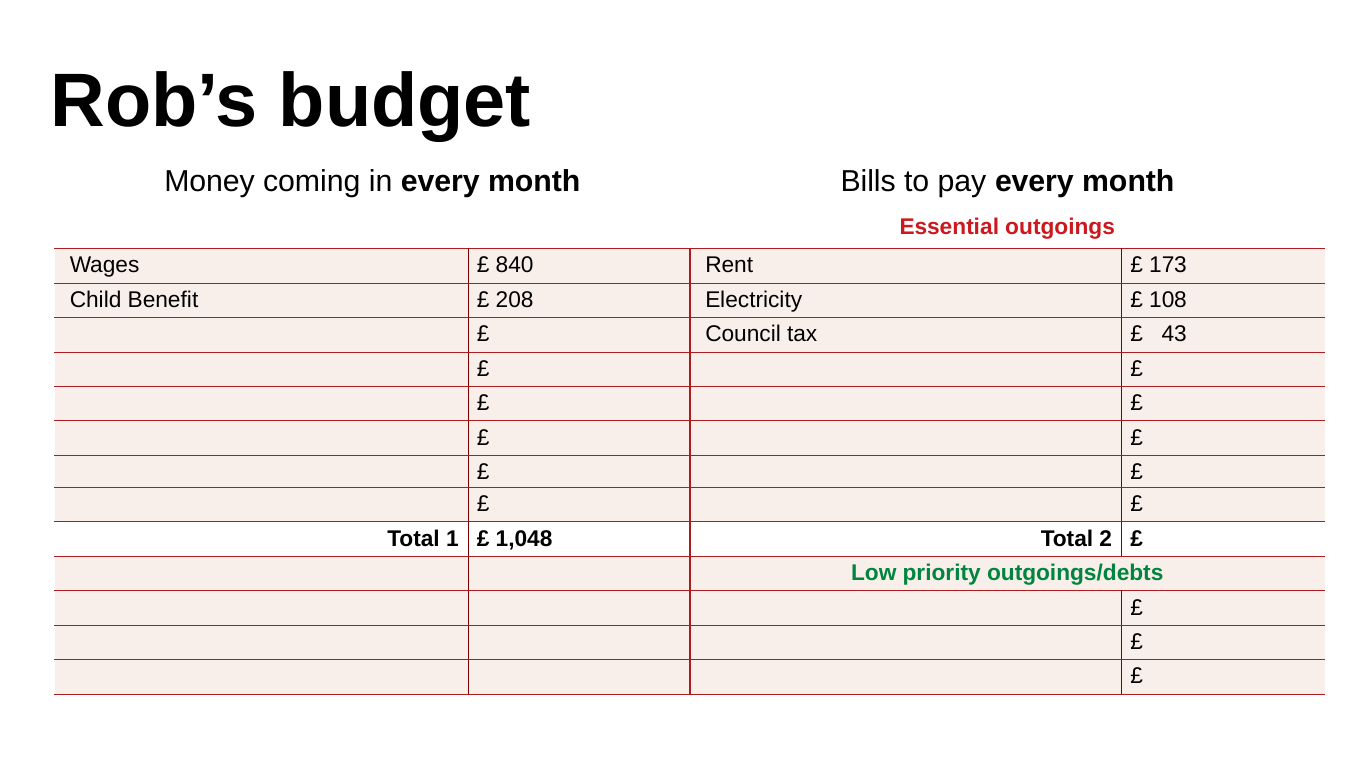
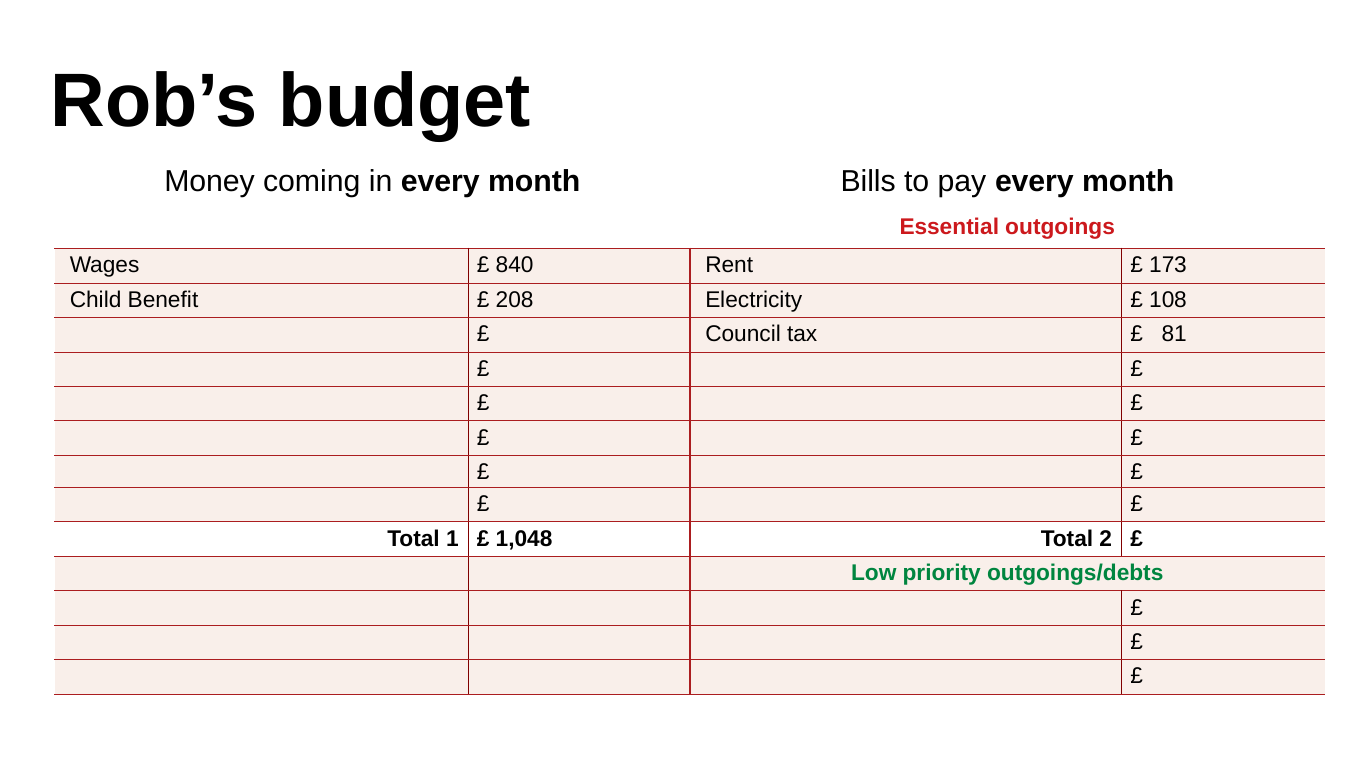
43: 43 -> 81 (1174, 334)
